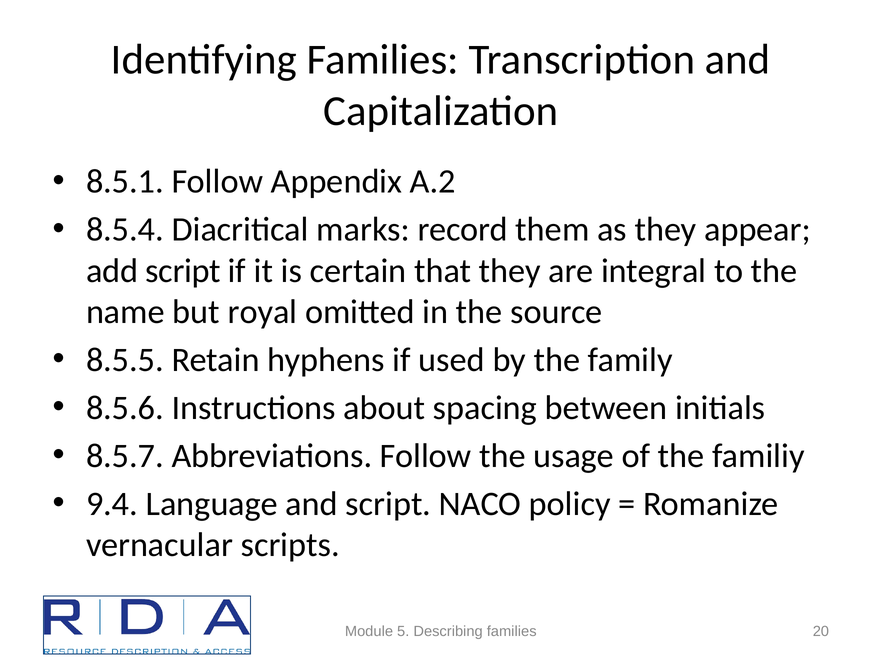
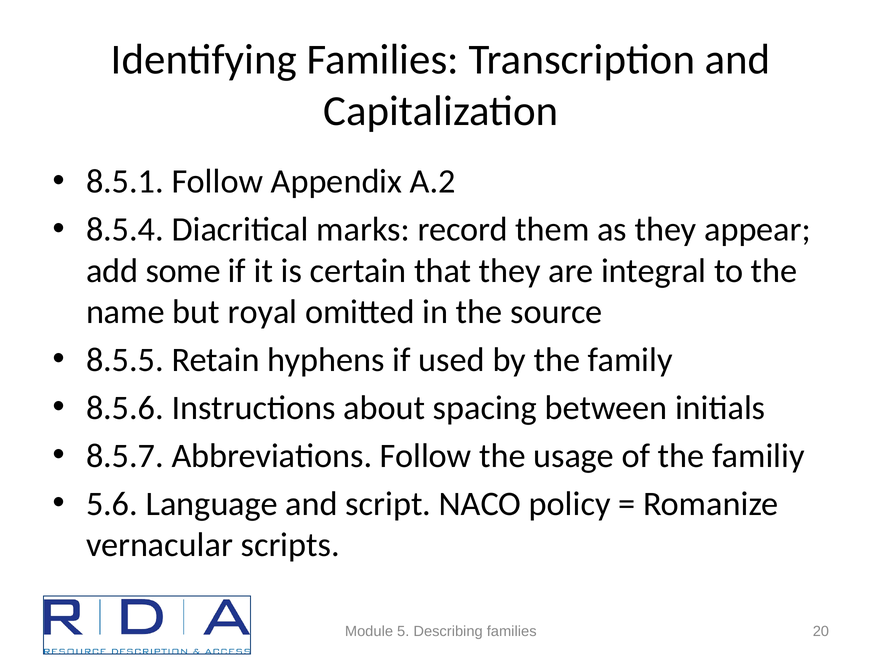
add script: script -> some (183, 271)
9.4: 9.4 -> 5.6 (112, 504)
